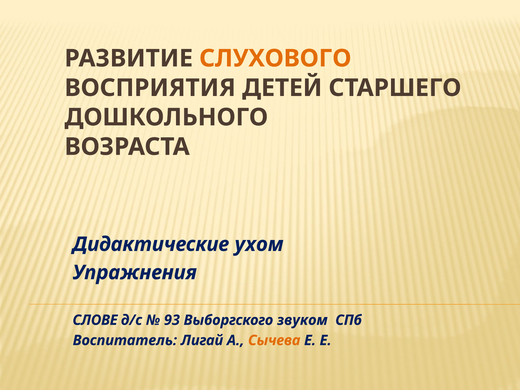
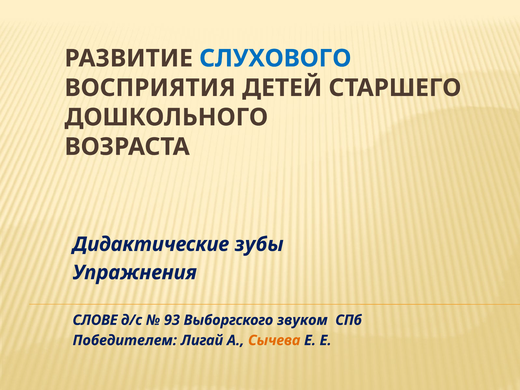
СЛУХОВОГО colour: orange -> blue (275, 58)
ухом: ухом -> зубы (259, 244)
Воспитатель: Воспитатель -> Победителем (125, 340)
